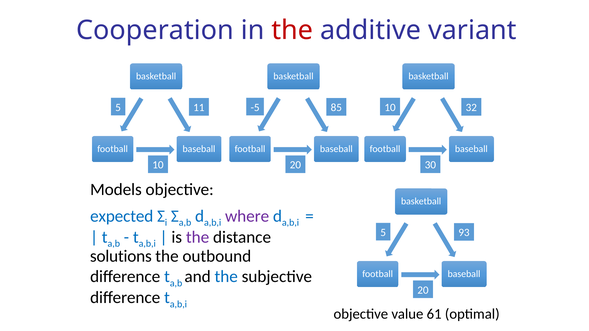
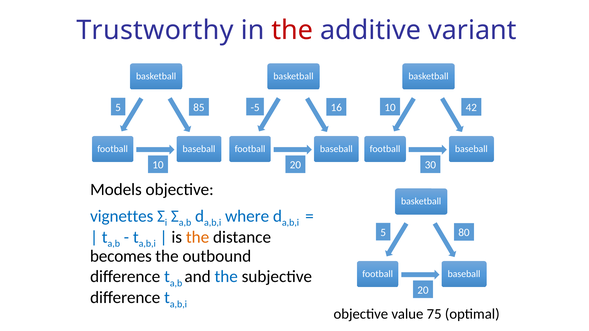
Cooperation: Cooperation -> Trustworthy (155, 30)
11: 11 -> 85 (199, 108)
85: 85 -> 16 (336, 108)
32: 32 -> 42 (471, 108)
expected: expected -> vignettes (122, 216)
where colour: purple -> blue (247, 216)
93: 93 -> 80 (464, 233)
the colour: purple -> orange (198, 237)
solutions: solutions -> becomes (121, 256)
61: 61 -> 75 (434, 314)
